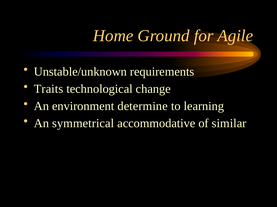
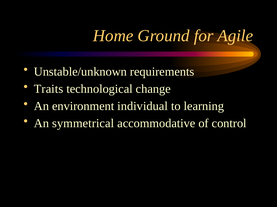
determine: determine -> individual (143, 106)
similar: similar -> control (229, 124)
